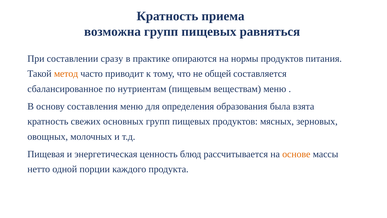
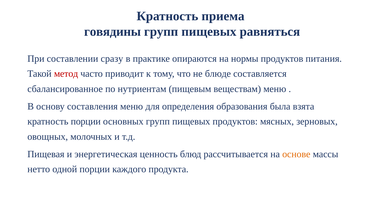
возможна: возможна -> говядины (113, 32)
метод colour: orange -> red (66, 74)
общей: общей -> блюде (218, 74)
кратность свежих: свежих -> порции (86, 121)
